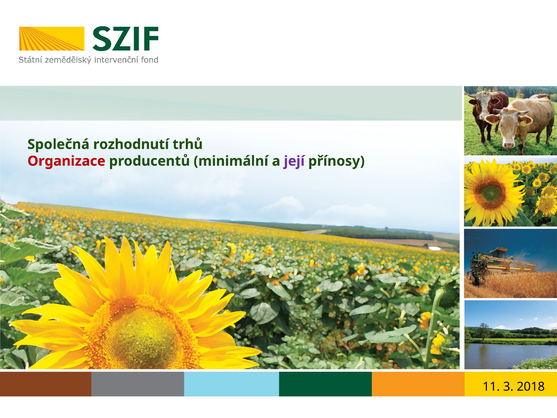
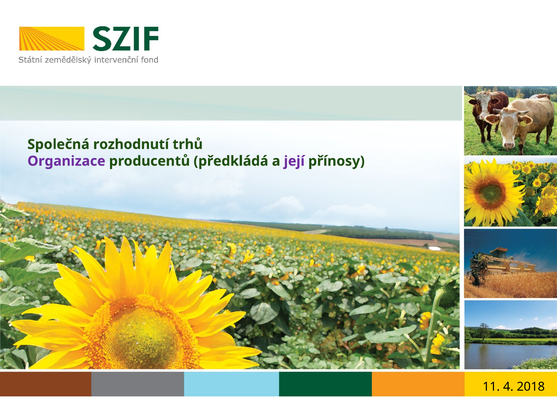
Organizace colour: red -> purple (66, 161)
minimální: minimální -> předkládá (231, 161)
3: 3 -> 4 (508, 387)
